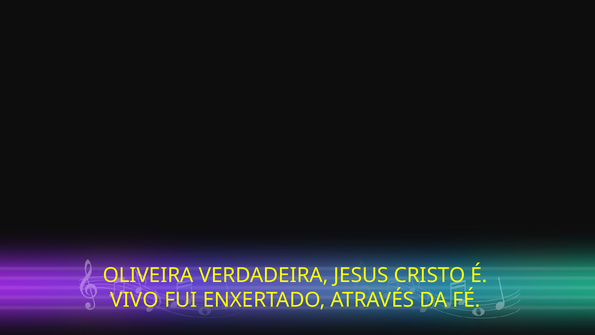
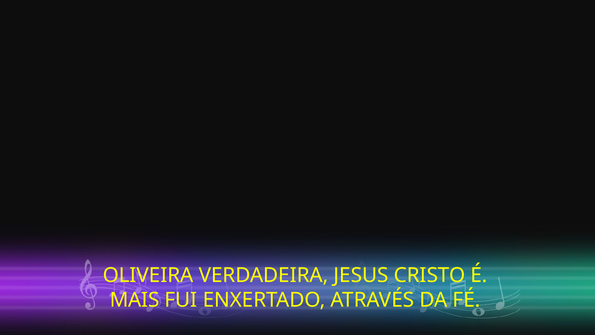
VIVO: VIVO -> MAIS (135, 300)
